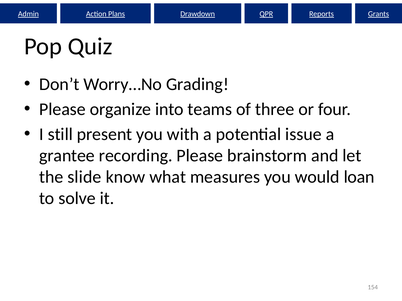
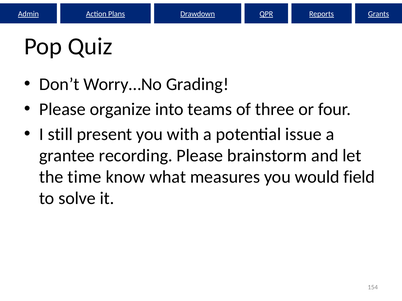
slide: slide -> time (84, 177)
loan: loan -> field (359, 177)
